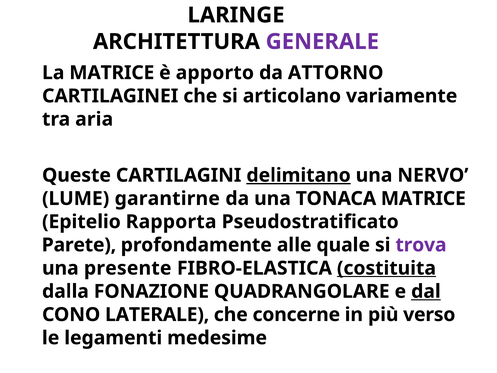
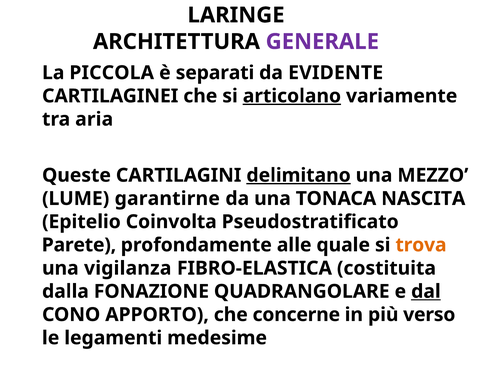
La MATRICE: MATRICE -> PICCOLA (112, 73)
apporto: apporto -> separati (215, 73)
ATTORNO: ATTORNO -> EVIDENTE (336, 73)
articolano underline: none -> present (292, 96)
NERVO: NERVO -> MEZZO (433, 175)
TONACA MATRICE: MATRICE -> NASCITA (423, 198)
Rapporta: Rapporta -> Coinvolta (171, 222)
trova colour: purple -> orange (421, 245)
presente: presente -> vigilanza (128, 268)
costituita underline: present -> none (386, 268)
LATERALE: LATERALE -> APPORTO (157, 314)
